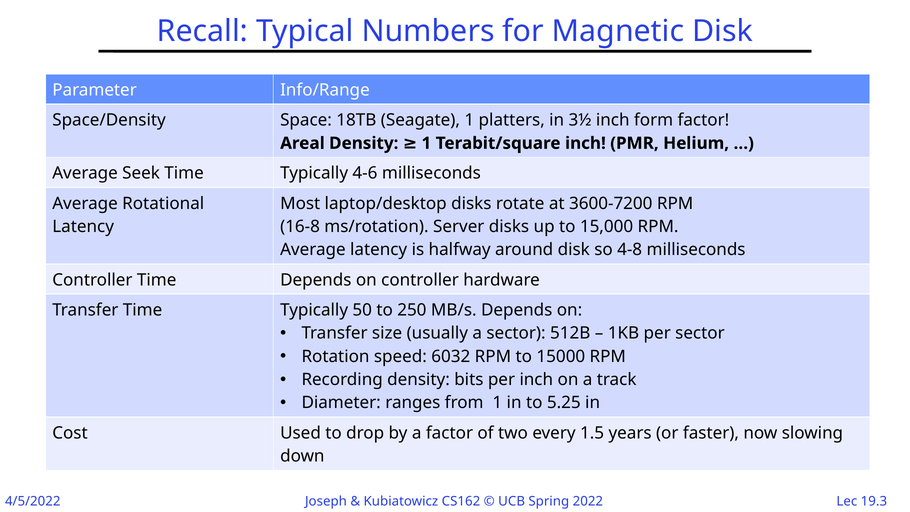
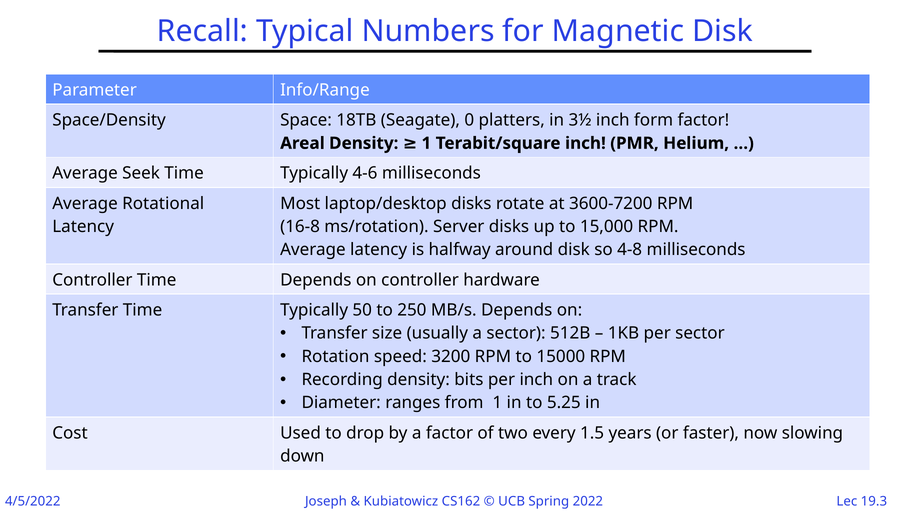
Seagate 1: 1 -> 0 (469, 120)
6032: 6032 -> 3200 (451, 356)
